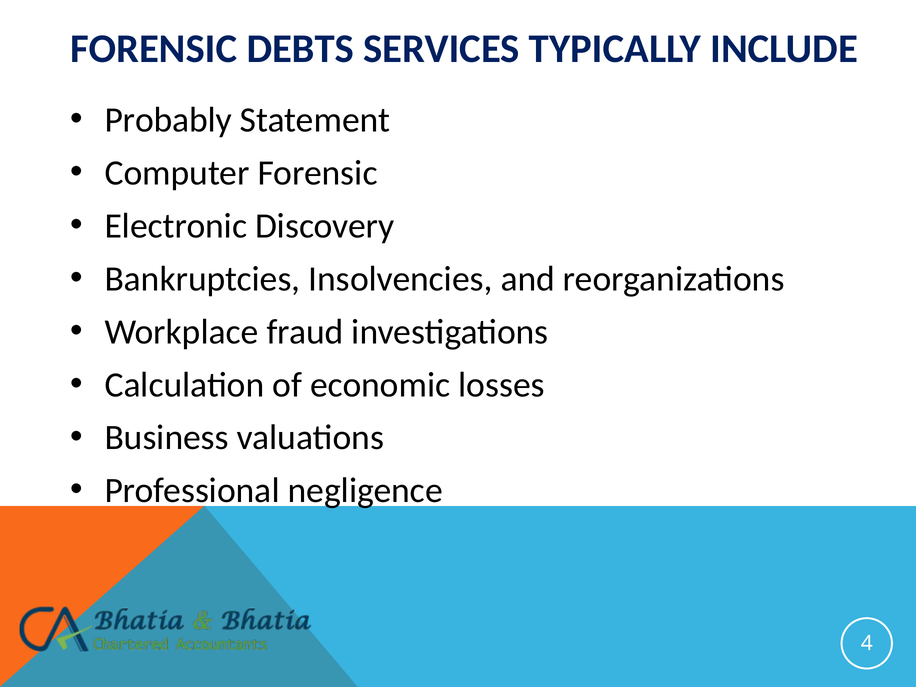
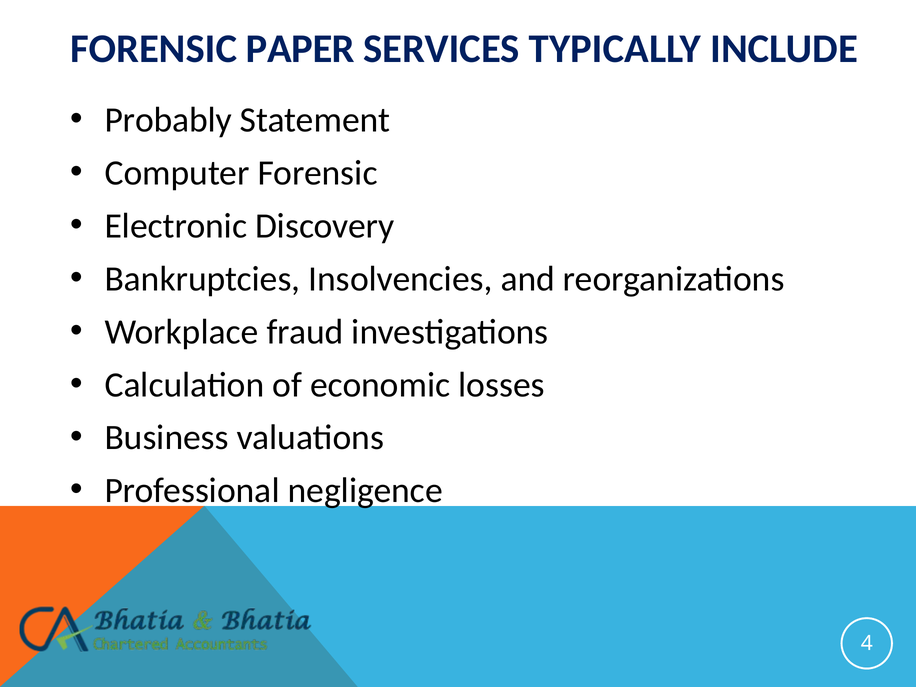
DEBTS: DEBTS -> PAPER (300, 49)
